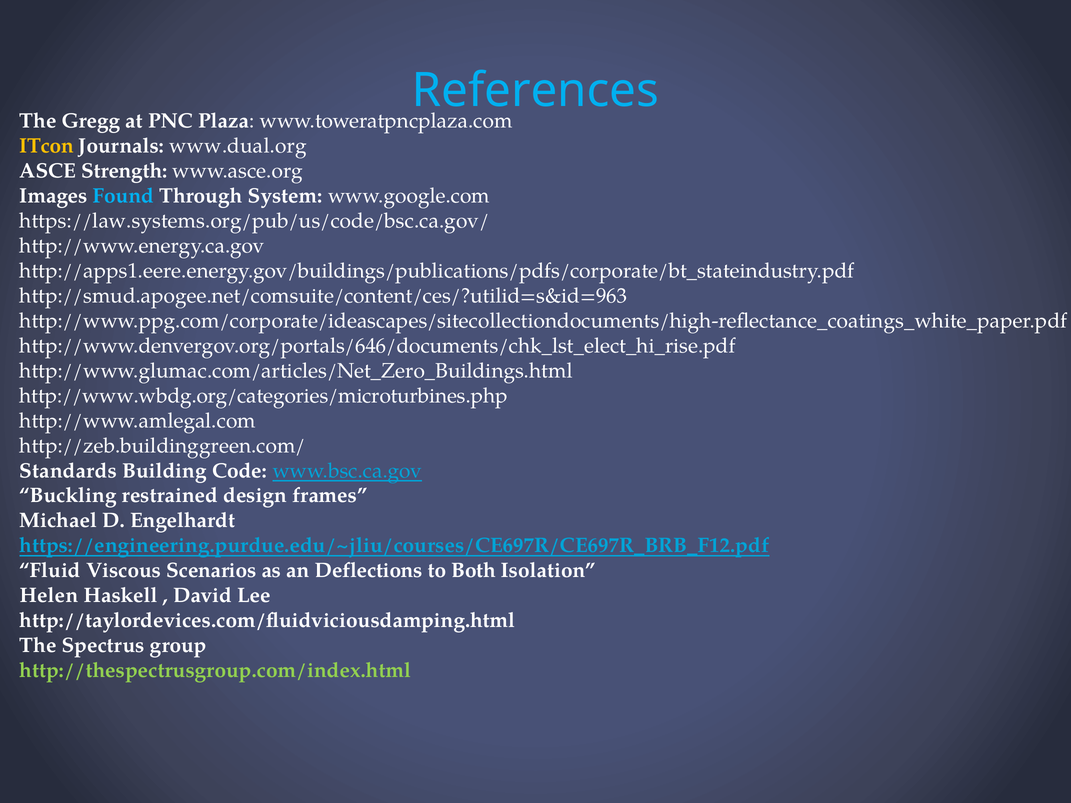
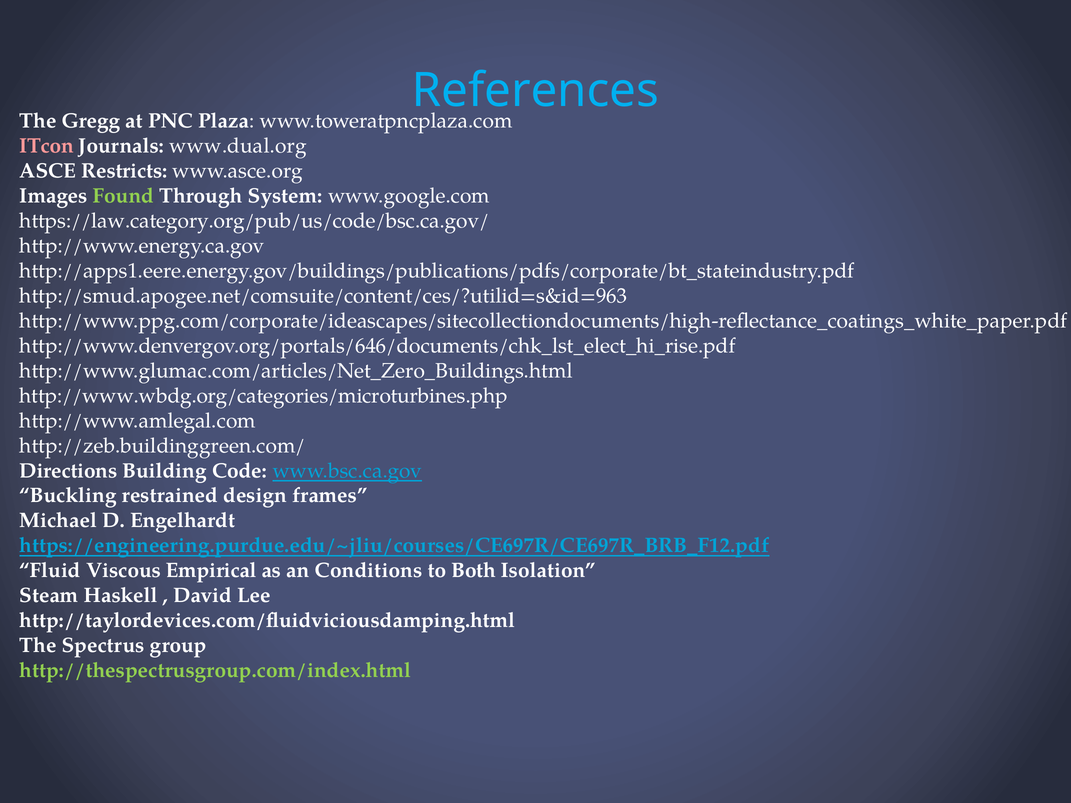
ITcon colour: yellow -> pink (46, 146)
Strength: Strength -> Restricts (124, 171)
Found colour: light blue -> light green (123, 196)
https://law.systems.org/pub/us/code/bsc.ca.gov/: https://law.systems.org/pub/us/code/bsc.ca.gov/ -> https://law.category.org/pub/us/code/bsc.ca.gov/ (254, 221)
Standards: Standards -> Directions (68, 471)
Scenarios: Scenarios -> Empirical (211, 571)
Deflections: Deflections -> Conditions (369, 571)
Helen: Helen -> Steam (49, 596)
